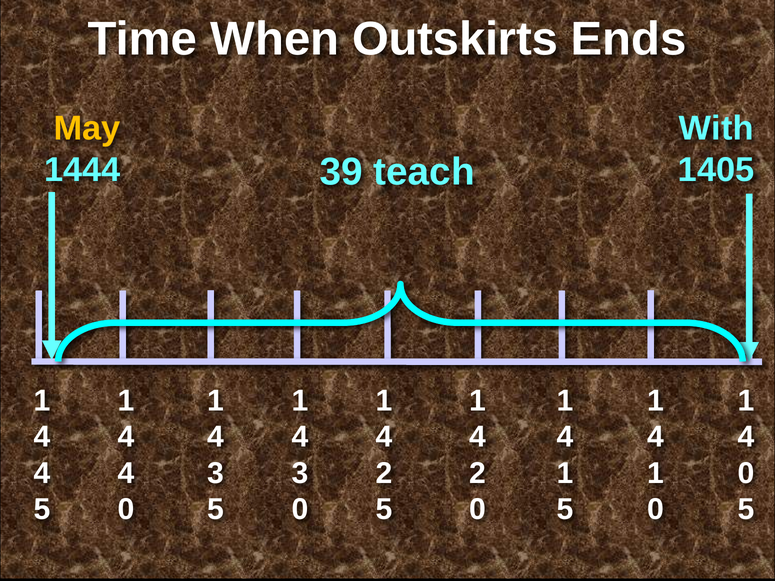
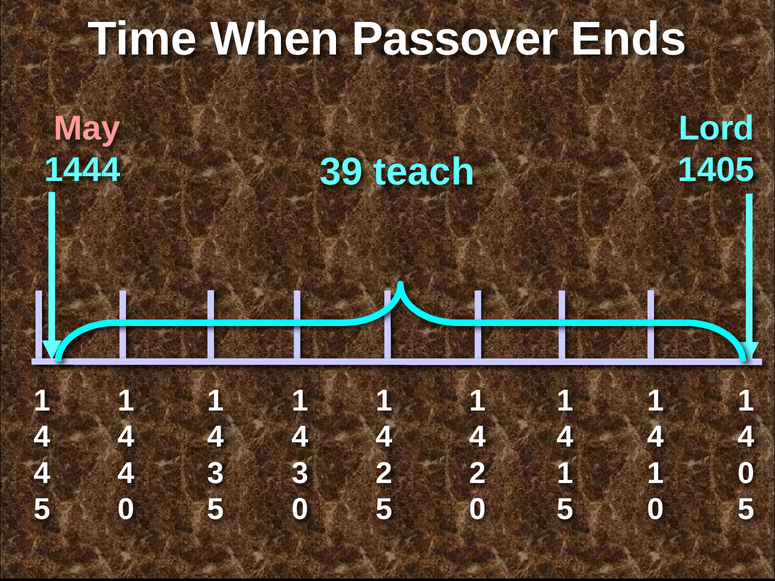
Outskirts: Outskirts -> Passover (455, 39)
May colour: yellow -> pink (87, 129)
With: With -> Lord (716, 129)
